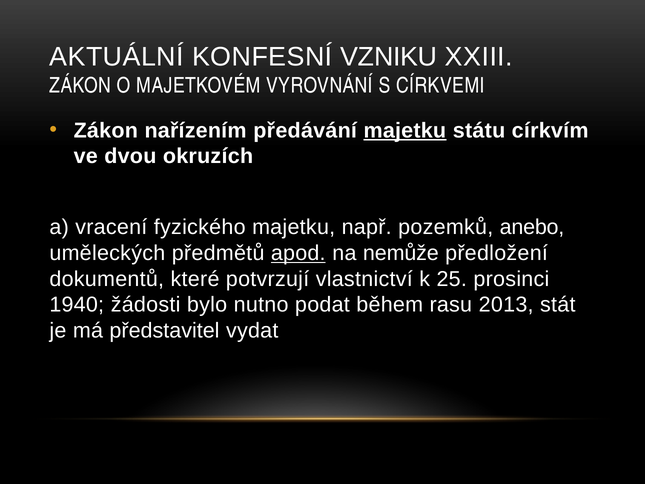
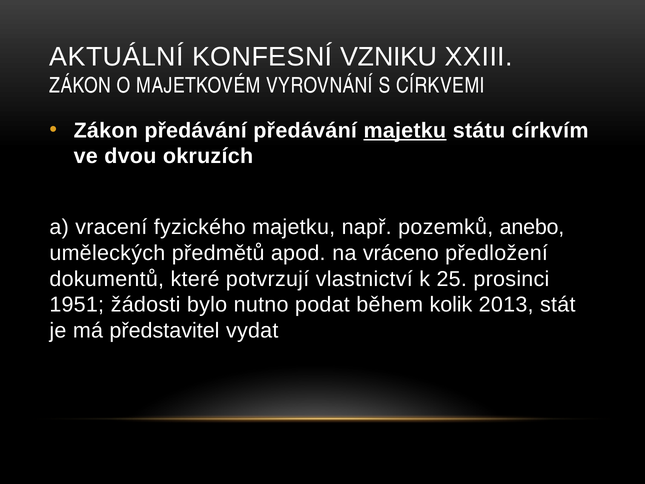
Zákon nařízením: nařízením -> předávání (196, 131)
apod underline: present -> none (298, 253)
nemůže: nemůže -> vráceno (401, 253)
1940: 1940 -> 1951 (77, 305)
rasu: rasu -> kolik (451, 305)
